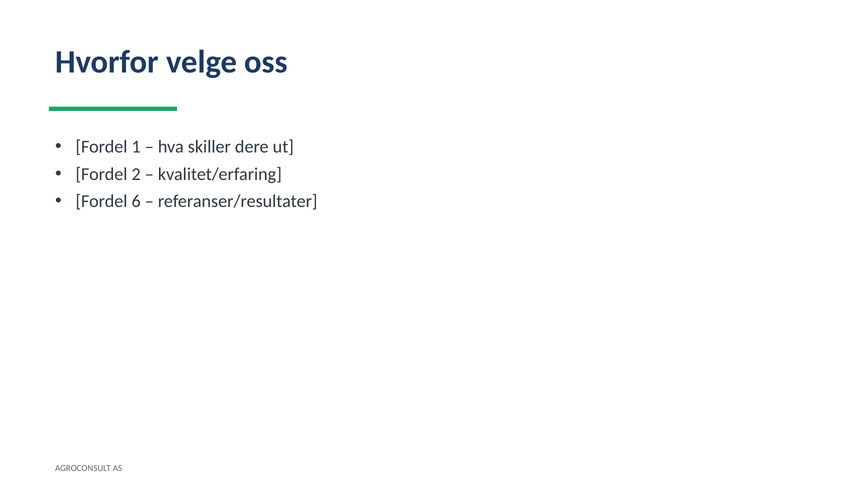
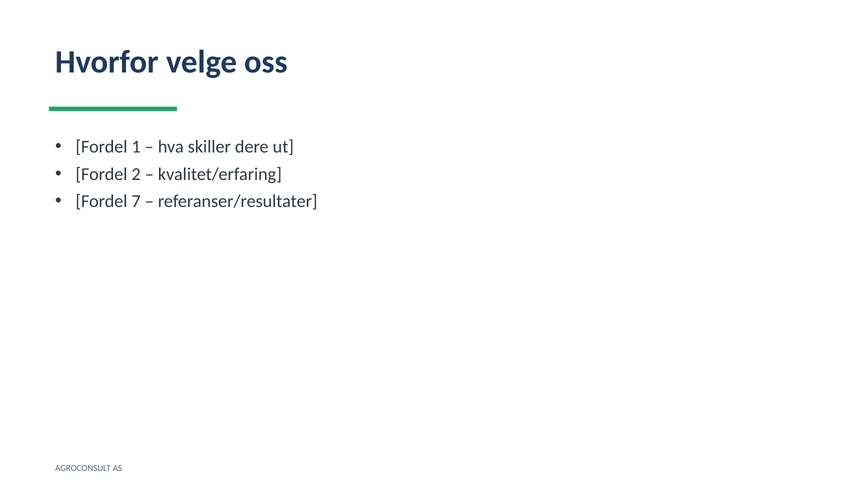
6: 6 -> 7 (136, 201)
